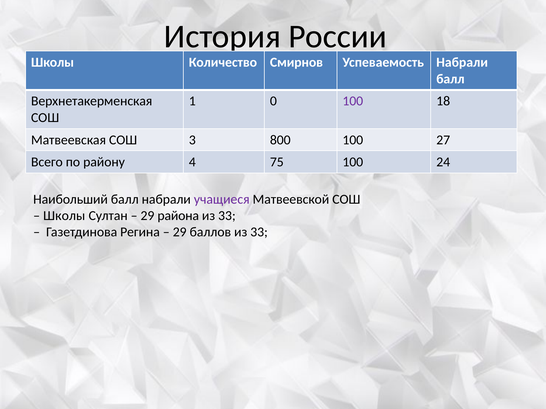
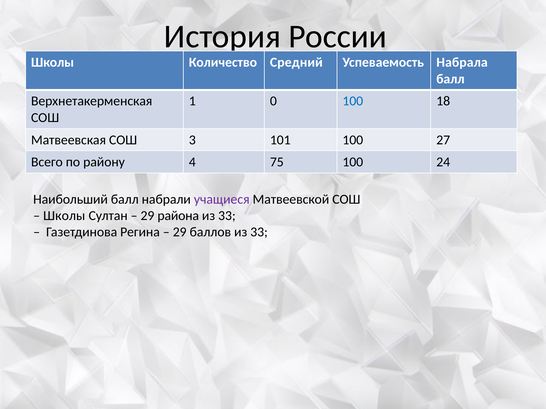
Смирнов: Смирнов -> Средний (296, 62)
Успеваемость Набрали: Набрали -> Набрала (462, 62)
100 colour: purple -> blue (353, 101)
800: 800 -> 101 (280, 140)
